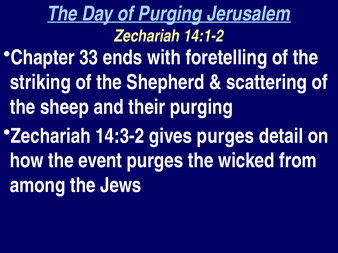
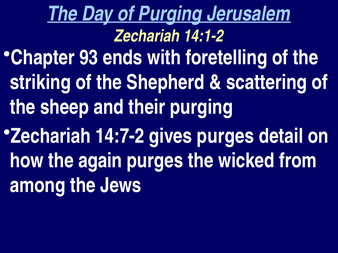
33: 33 -> 93 (89, 58)
14:3-2: 14:3-2 -> 14:7-2 (120, 136)
event: event -> again (100, 161)
